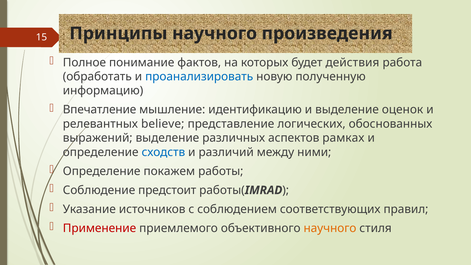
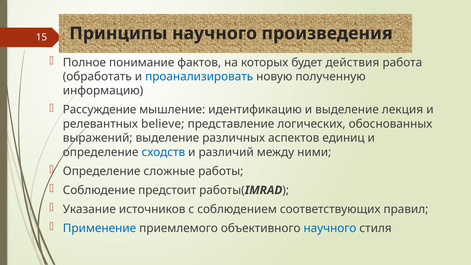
Впечатление: Впечатление -> Рассуждение (100, 110)
оценок: оценок -> лекция (403, 110)
рамках: рамках -> единиц (343, 138)
покажем: покажем -> сложные (169, 171)
Применение colour: red -> blue (100, 228)
научного colour: orange -> blue (330, 228)
